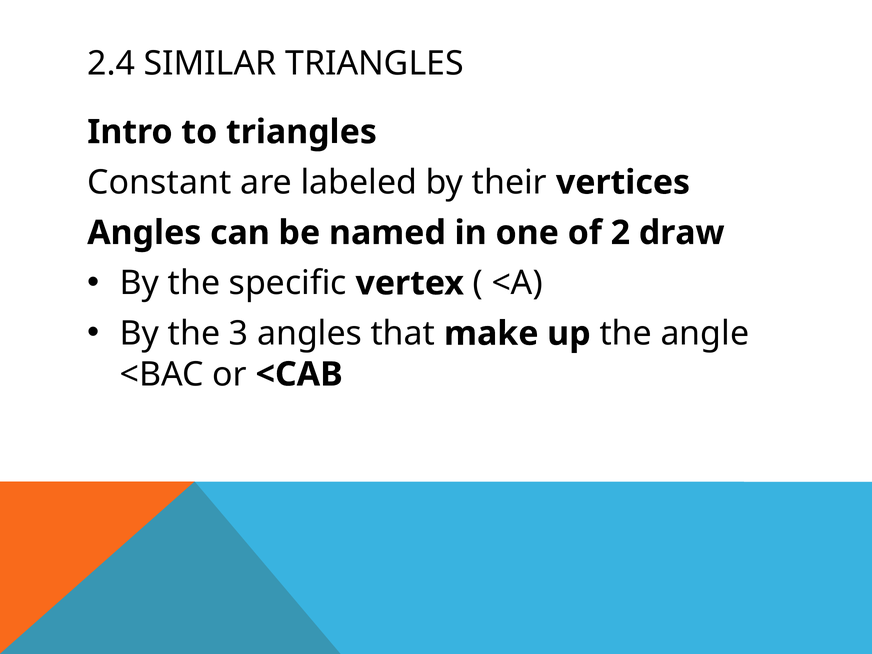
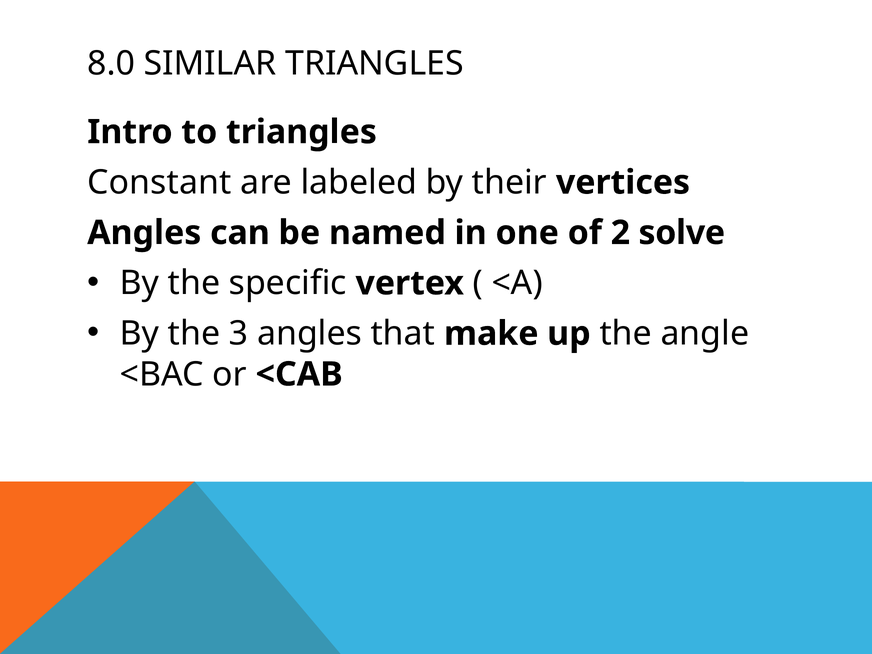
2.4: 2.4 -> 8.0 (111, 63)
draw: draw -> solve (682, 233)
